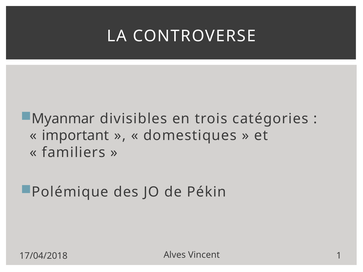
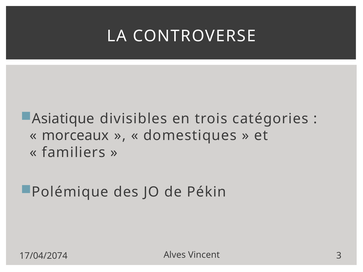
Myanmar: Myanmar -> Asiatique (63, 119)
important: important -> morceaux (75, 136)
17/04/2018: 17/04/2018 -> 17/04/2074 (43, 256)
1: 1 -> 3 (339, 256)
